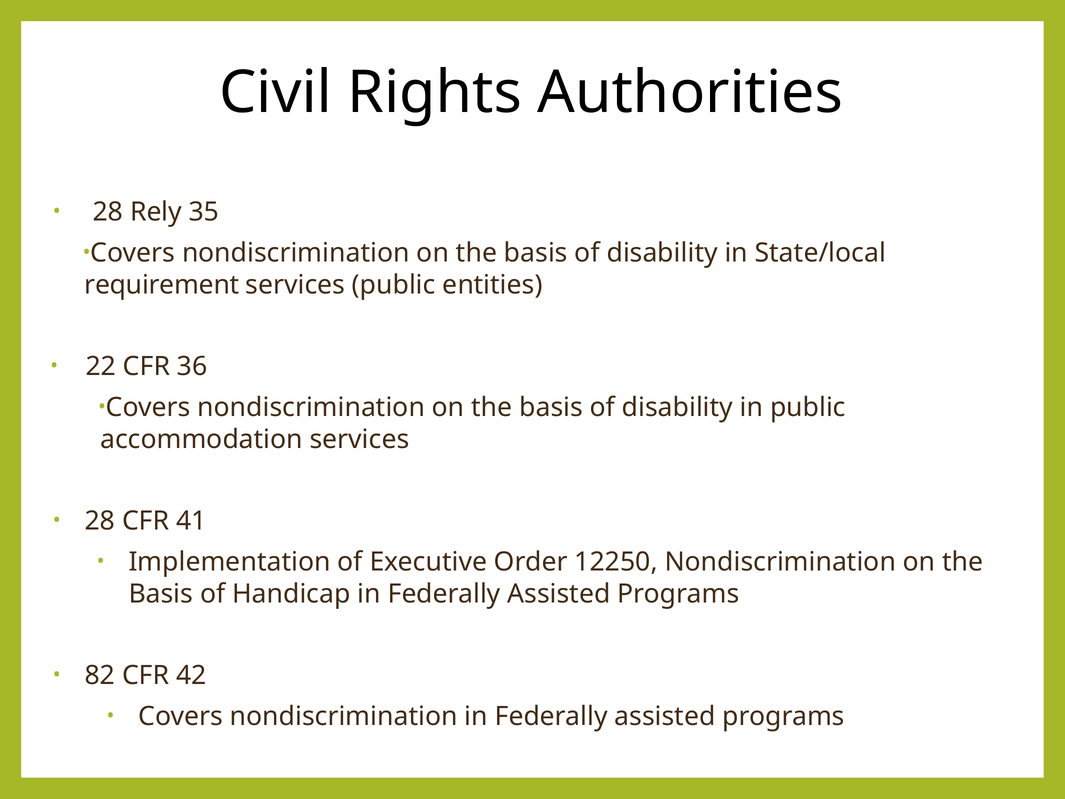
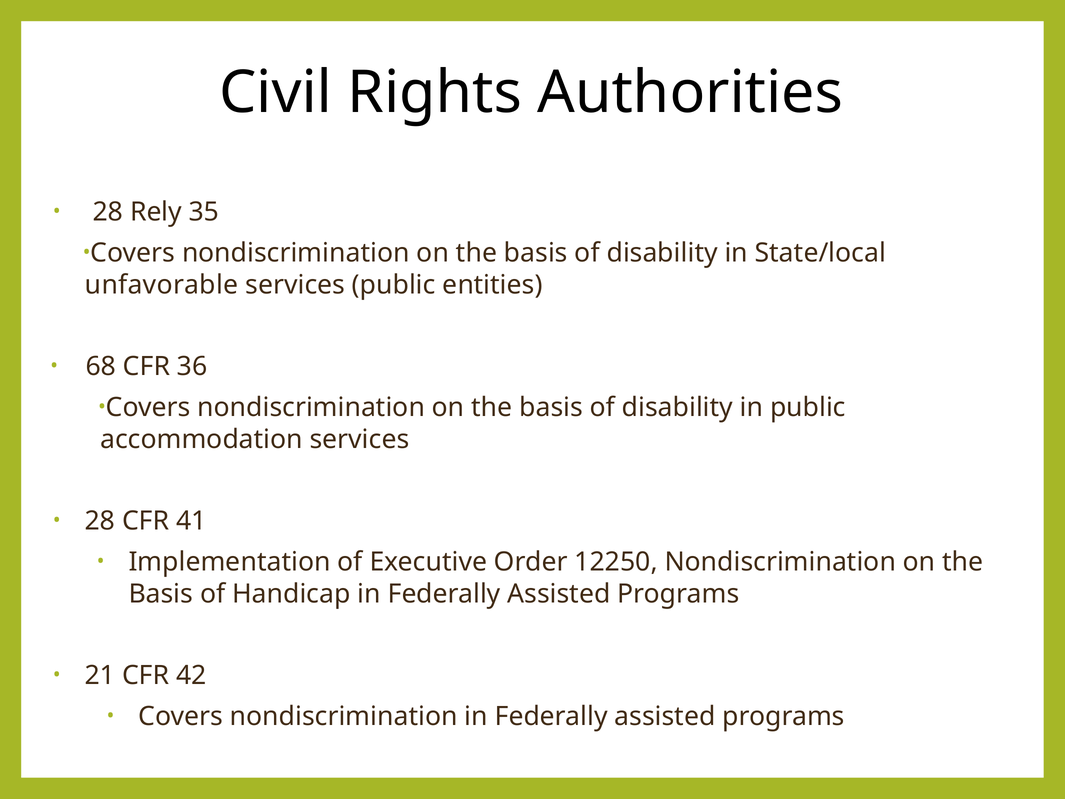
requirement: requirement -> unfavorable (162, 285)
22: 22 -> 68 (101, 366)
82: 82 -> 21 (100, 675)
